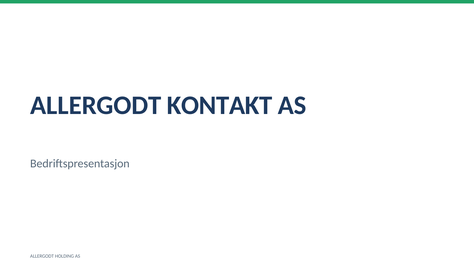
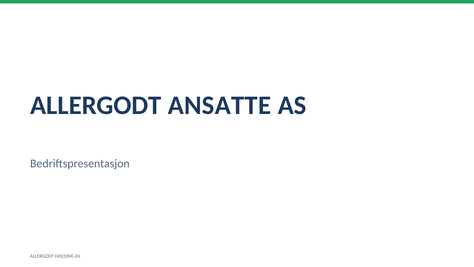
KONTAKT: KONTAKT -> ANSATTE (219, 105)
